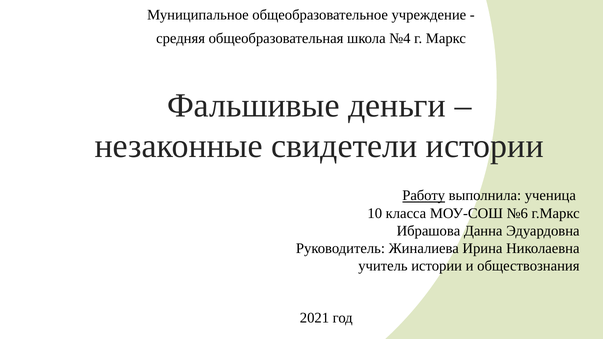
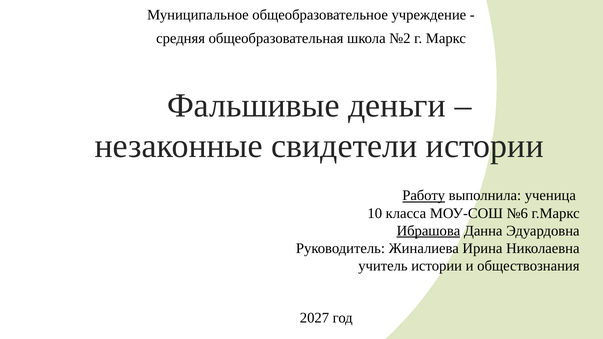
№4: №4 -> №2 (400, 39)
Ибрашова underline: none -> present (428, 231)
2021: 2021 -> 2027 (314, 318)
